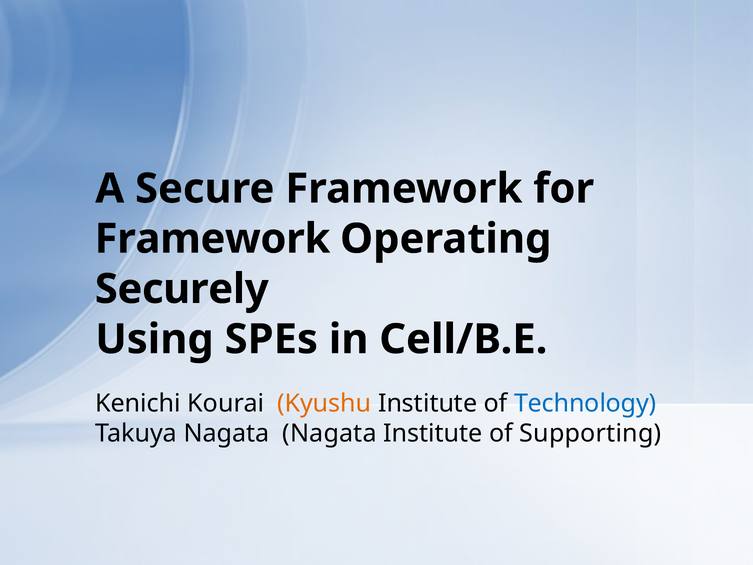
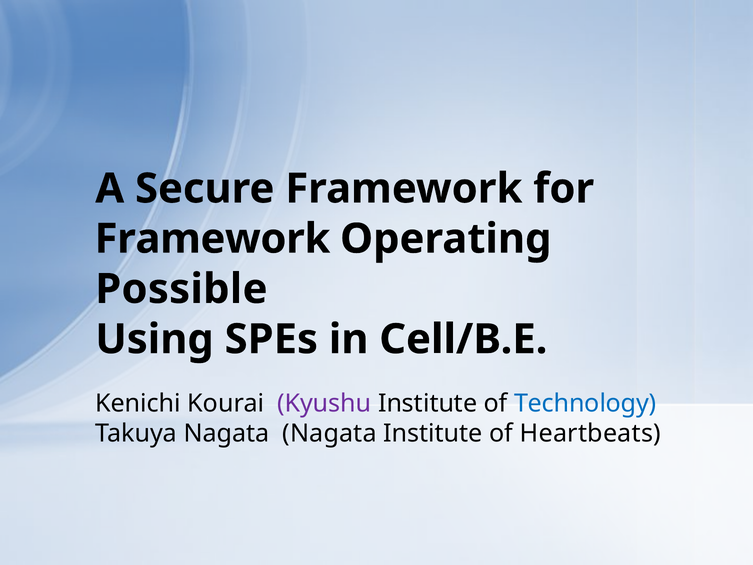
Securely: Securely -> Possible (181, 289)
Kyushu colour: orange -> purple (324, 403)
Supporting: Supporting -> Heartbeats (590, 433)
